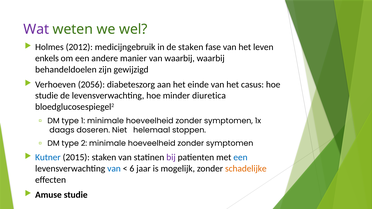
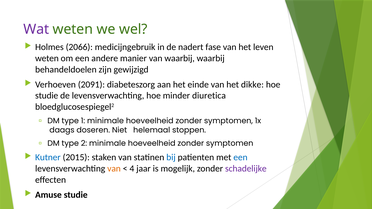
2012: 2012 -> 2066 (79, 47)
de staken: staken -> nadert (191, 47)
enkels: enkels -> weten (47, 58)
2056: 2056 -> 2091 (91, 85)
casus: casus -> dikke (252, 85)
bij colour: purple -> blue (171, 158)
van colour: blue -> orange (114, 169)
6: 6 -> 4 (132, 169)
schadelijke colour: orange -> purple (246, 169)
